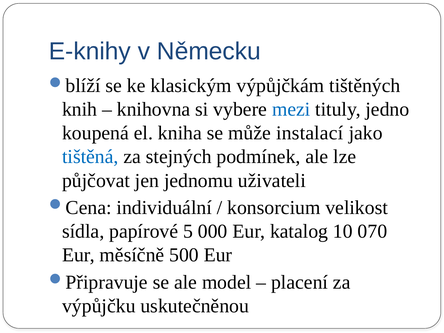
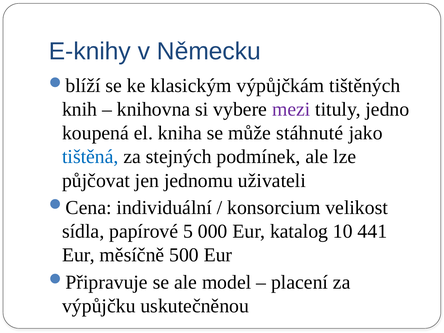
mezi colour: blue -> purple (291, 109)
instalací: instalací -> stáhnuté (310, 133)
070: 070 -> 441 (372, 231)
